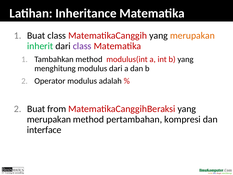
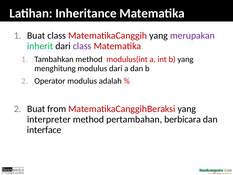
merupakan colour: orange -> purple (192, 35)
merupakan: merupakan -> interpreter (49, 119)
kompresi: kompresi -> berbicara (183, 119)
